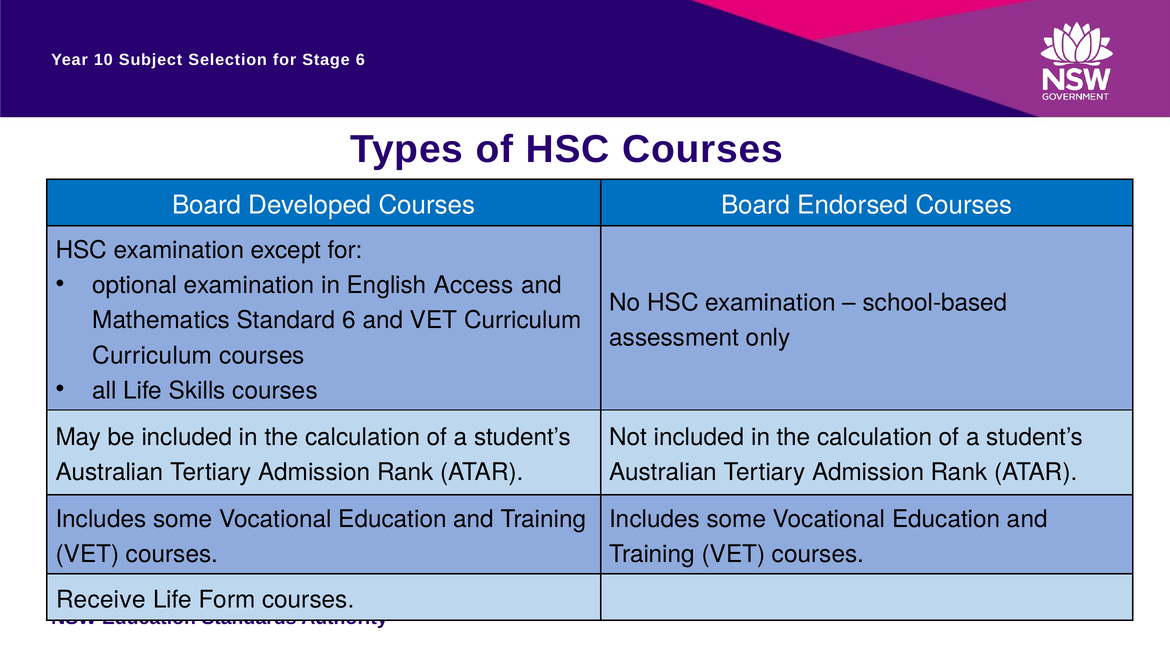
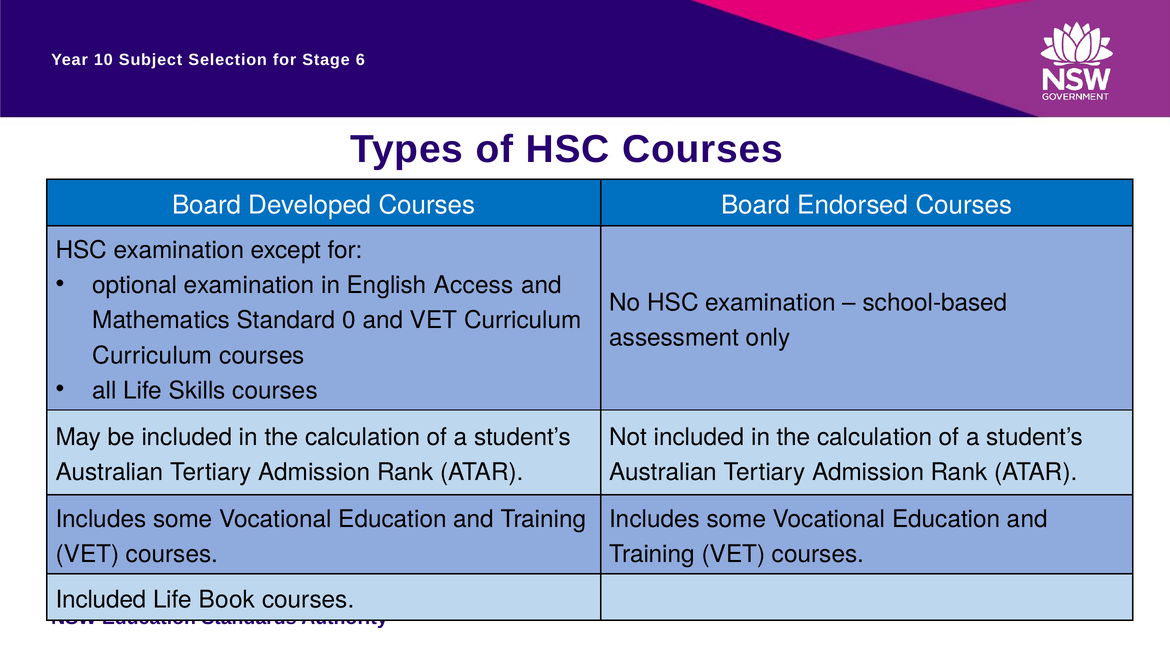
Standard 6: 6 -> 0 (349, 320)
Receive: Receive -> Included (101, 600)
Form: Form -> Book (227, 600)
